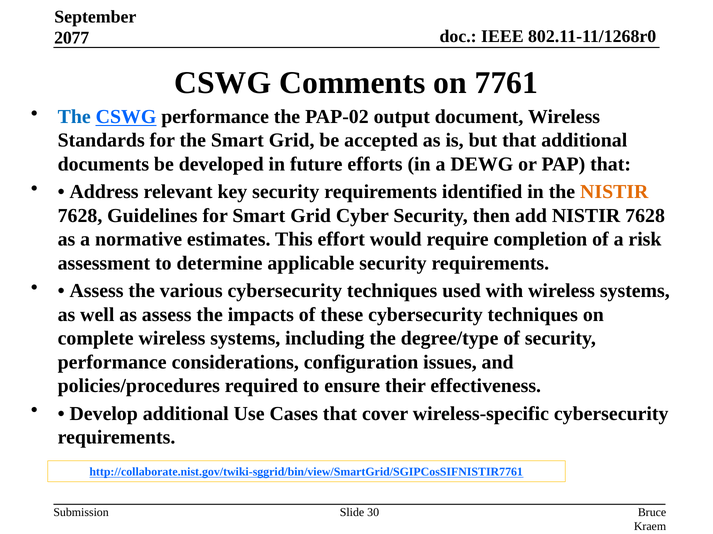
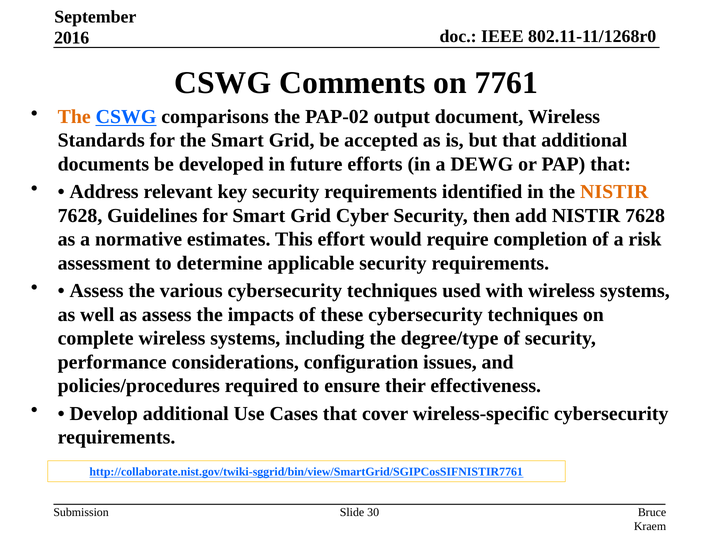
2077: 2077 -> 2016 (72, 38)
The colour: blue -> orange (74, 117)
CSWG performance: performance -> comparisons (215, 117)
